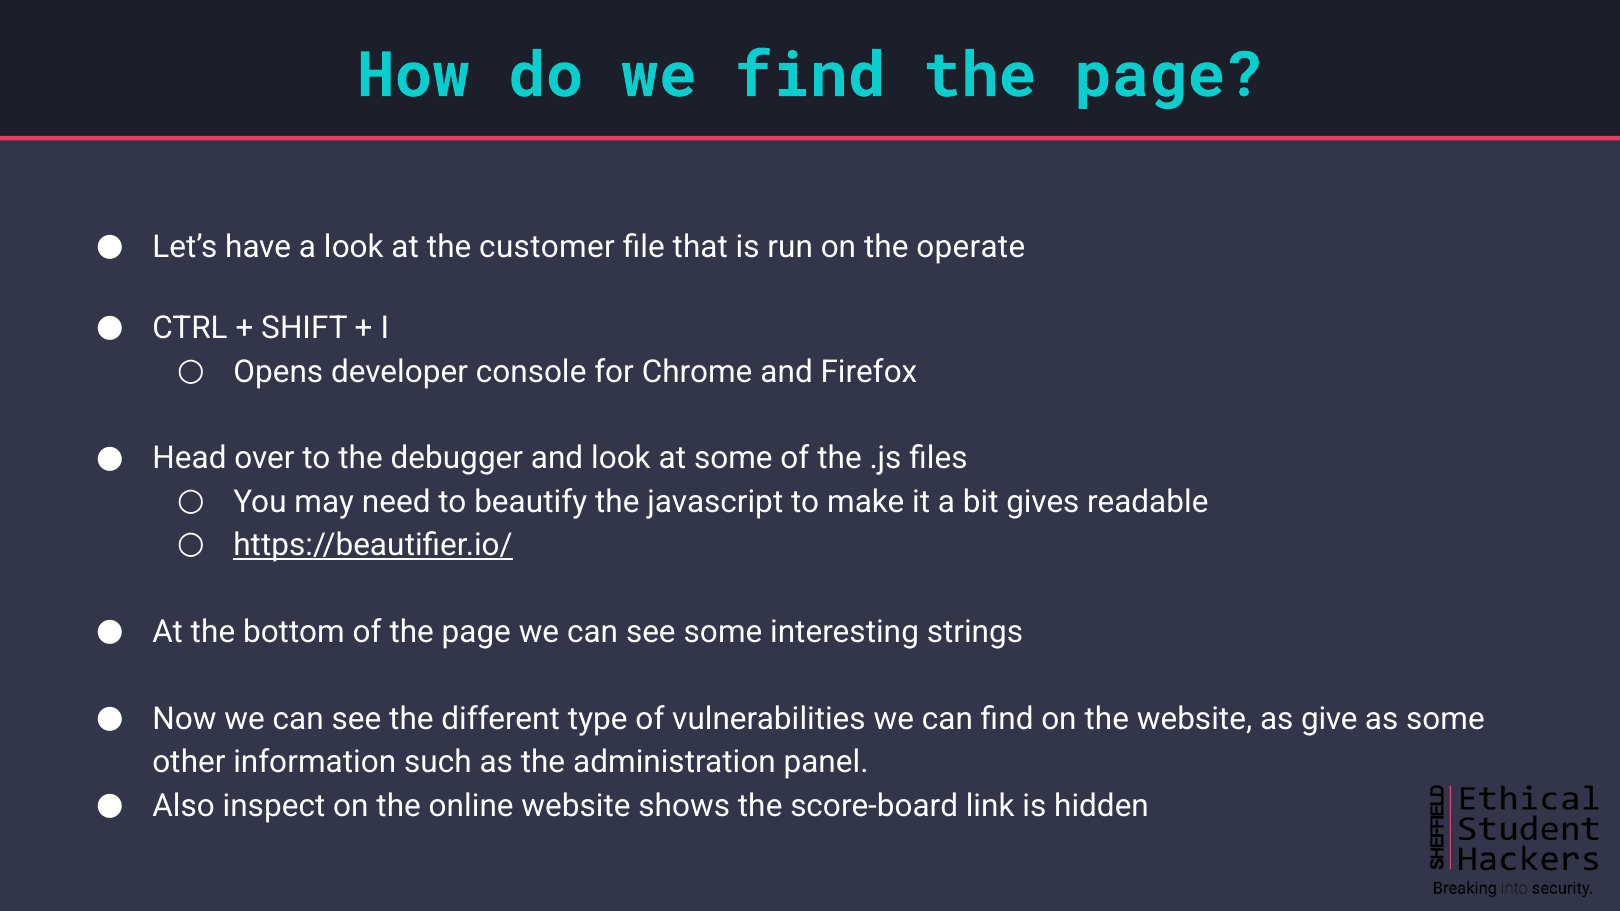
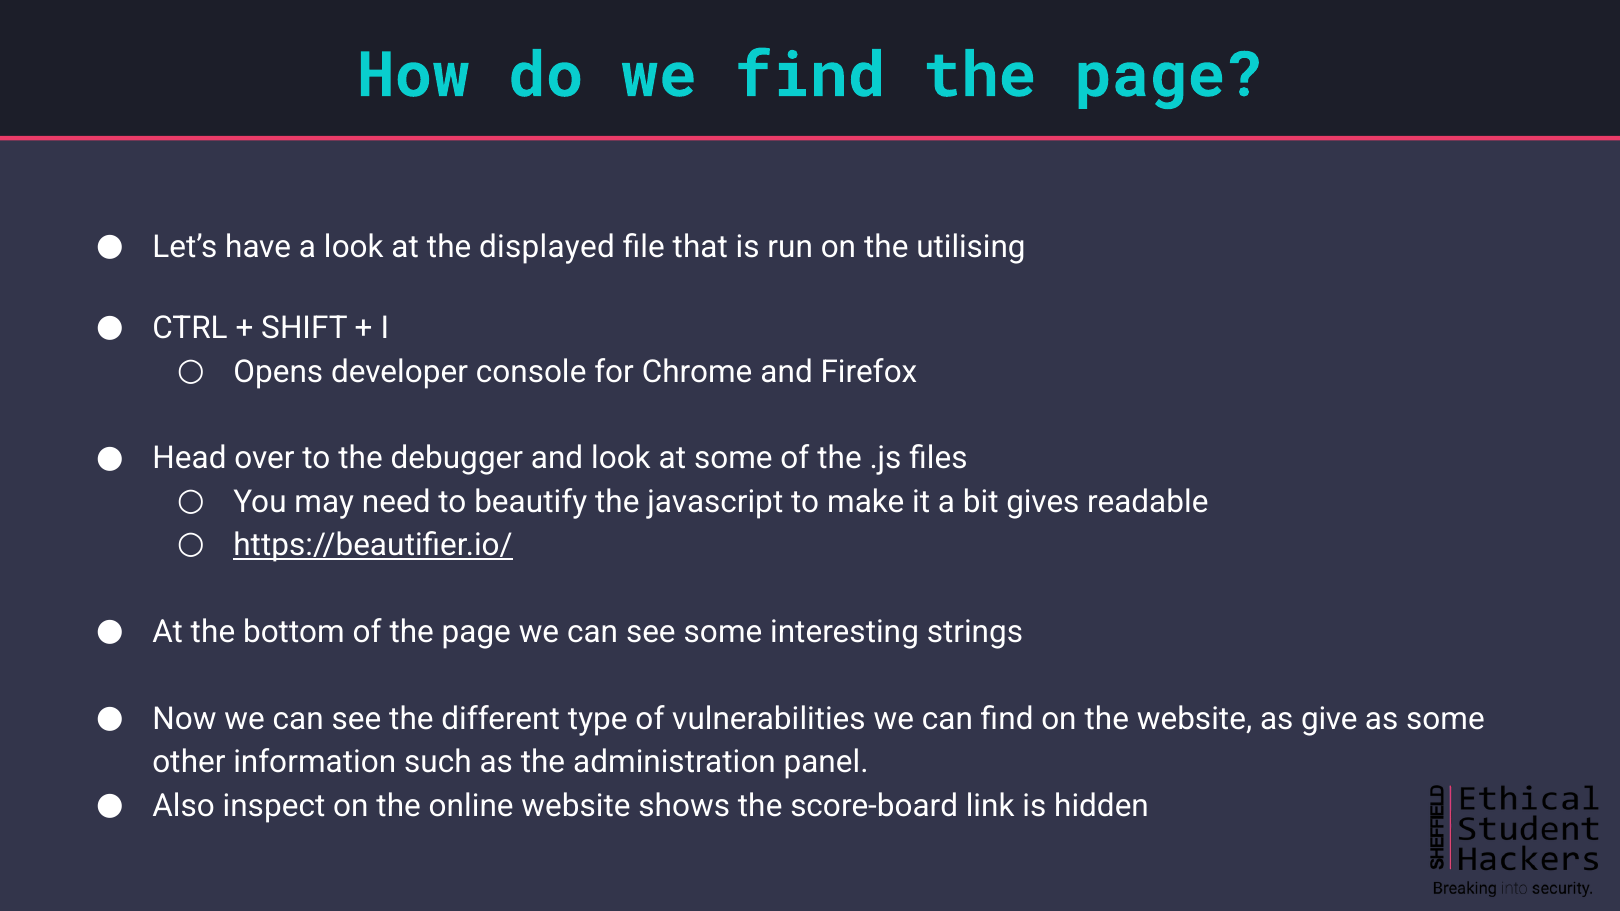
customer: customer -> displayed (547, 247)
operate: operate -> utilising (971, 247)
